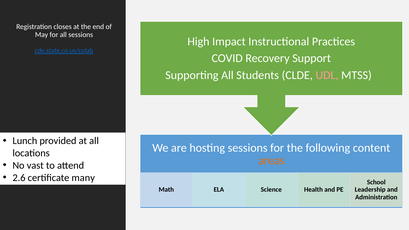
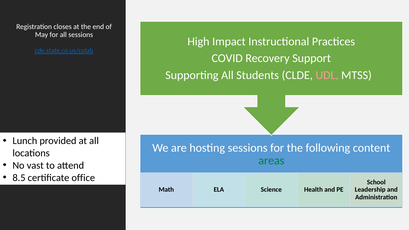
areas colour: orange -> green (271, 161)
2.6: 2.6 -> 8.5 (19, 178)
many: many -> office (83, 178)
